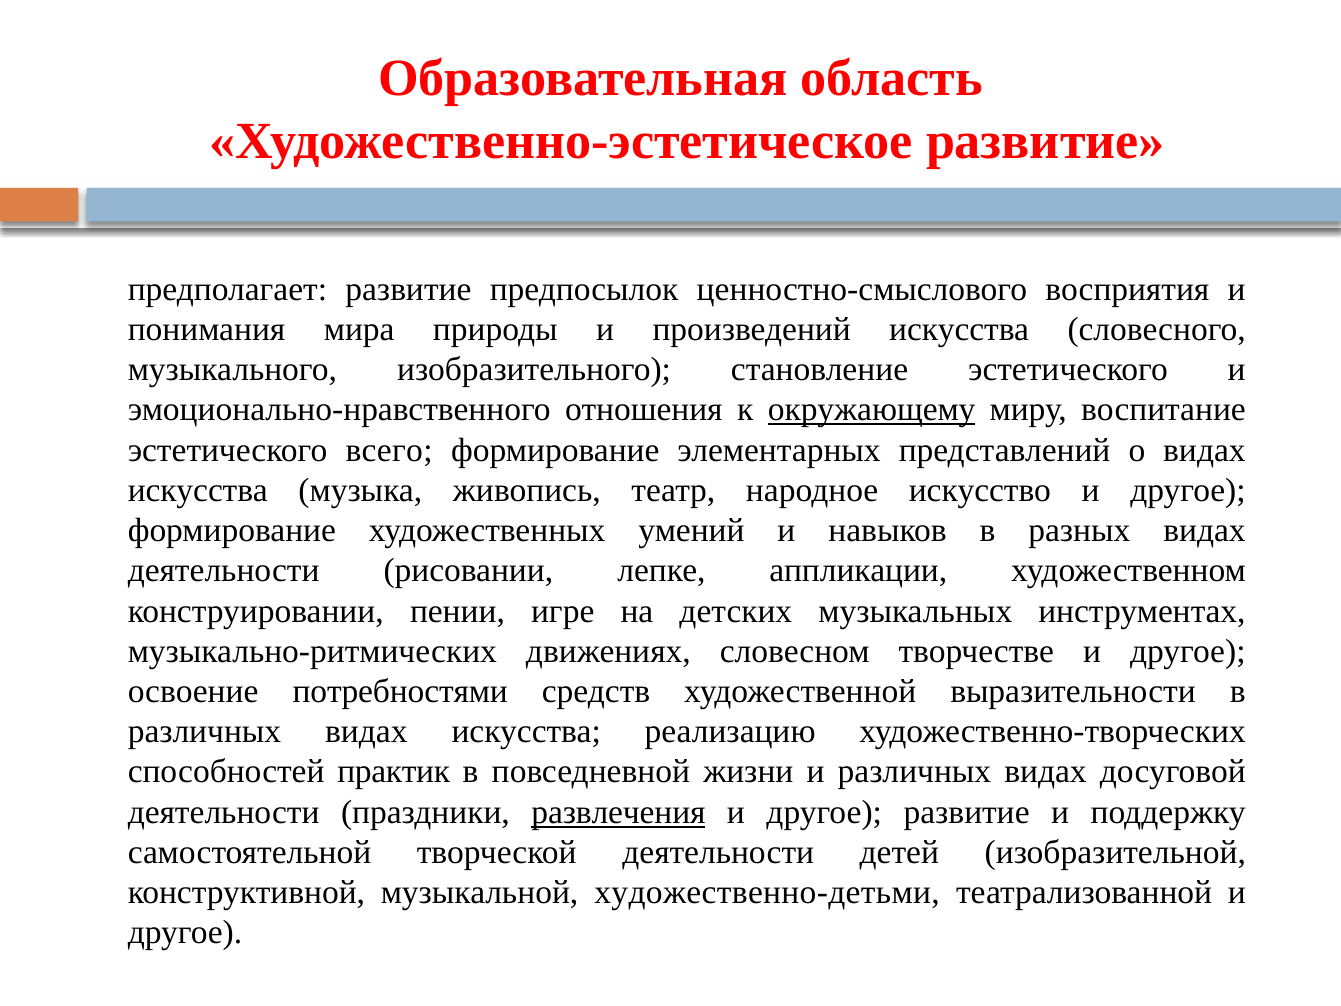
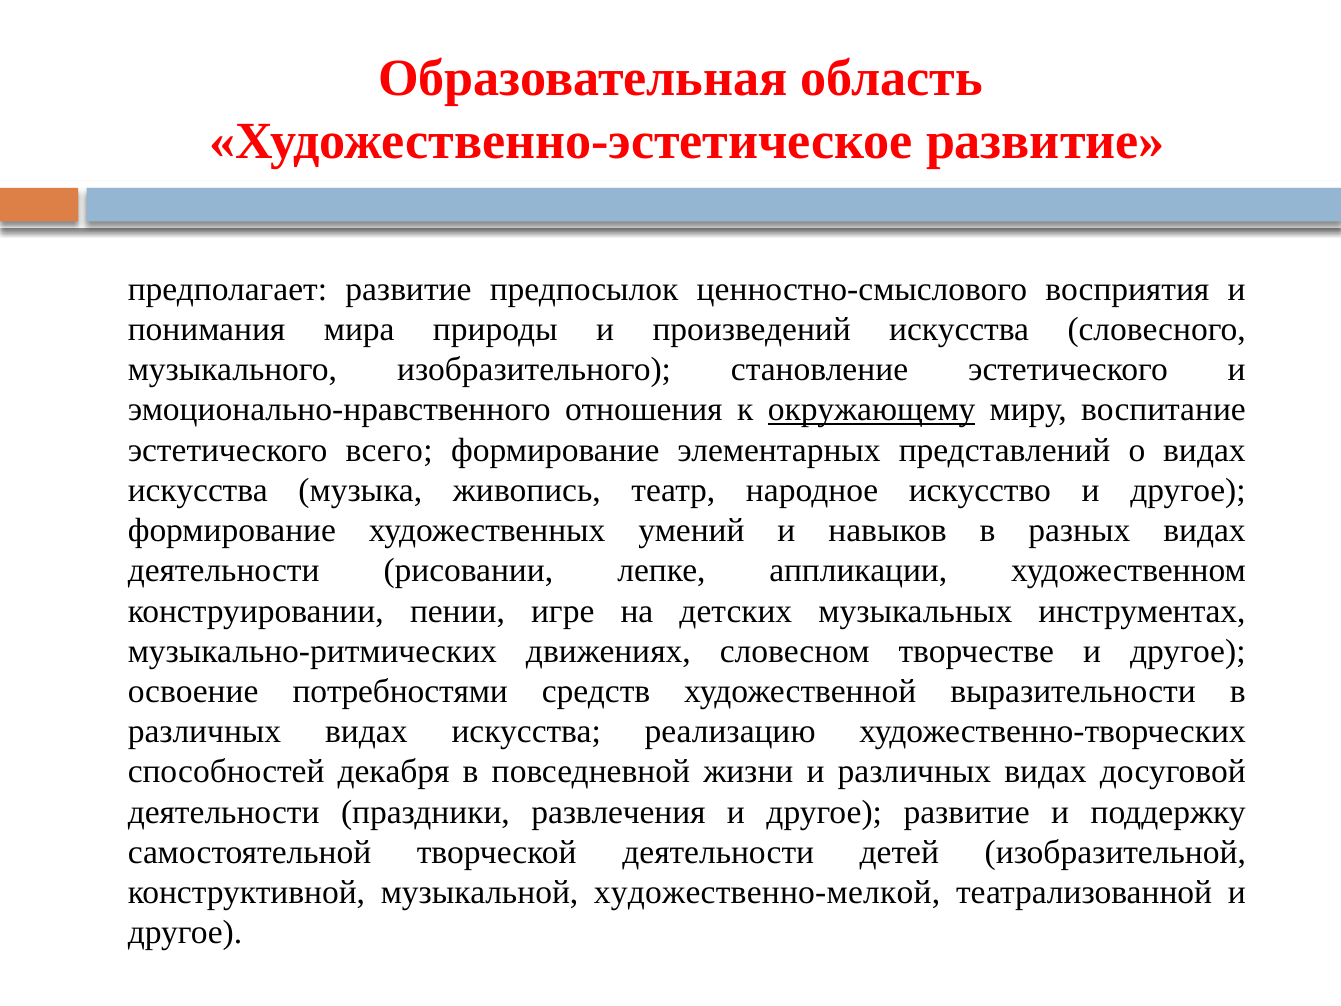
практик: практик -> декабря (394, 772)
развлечения underline: present -> none (618, 812)
художественно-детьми: художественно-детьми -> художественно-мелкой (767, 892)
